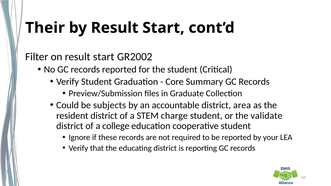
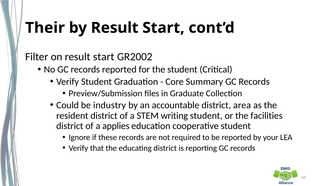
subjects: subjects -> industry (110, 105)
charge: charge -> writing (174, 116)
validate: validate -> facilities (267, 116)
college: college -> applies (116, 126)
